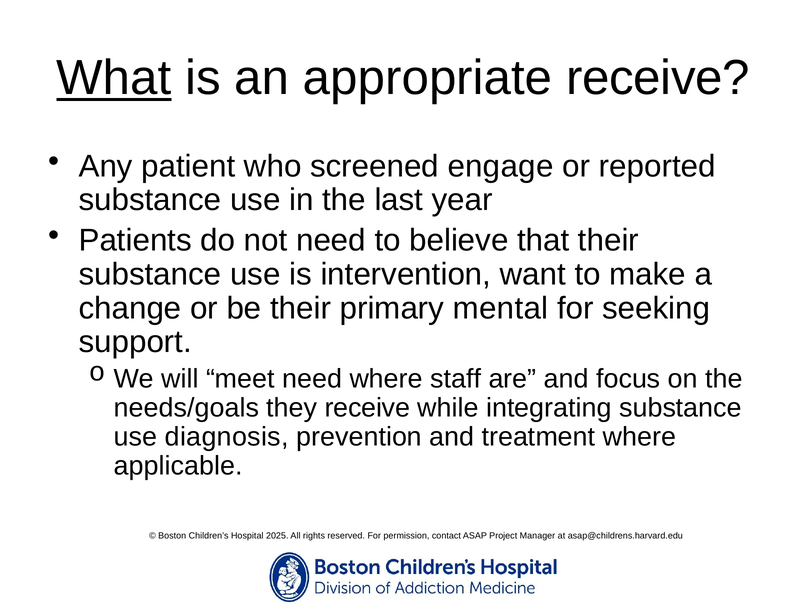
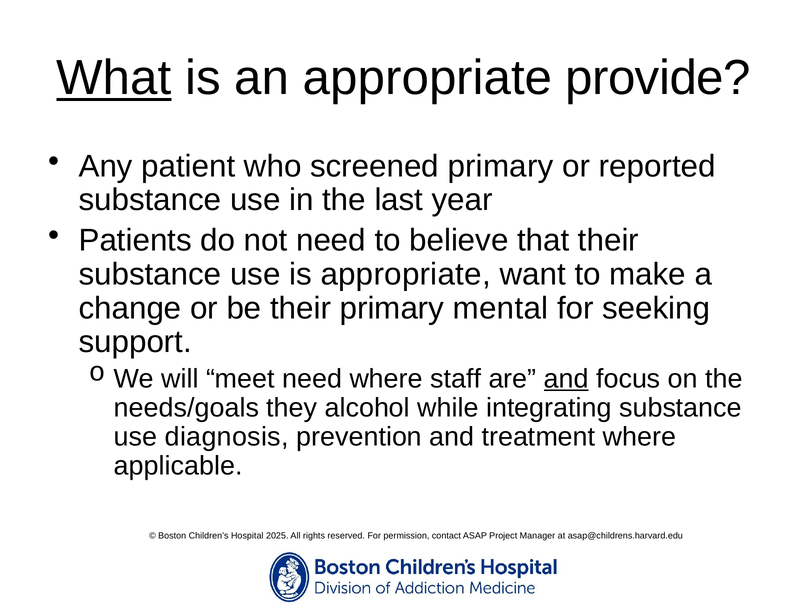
appropriate receive: receive -> provide (658, 78)
screened engage: engage -> primary (501, 166)
is intervention: intervention -> appropriate (406, 274)
and underline: none -> present (566, 379)
they receive: receive -> alcohol (367, 408)
